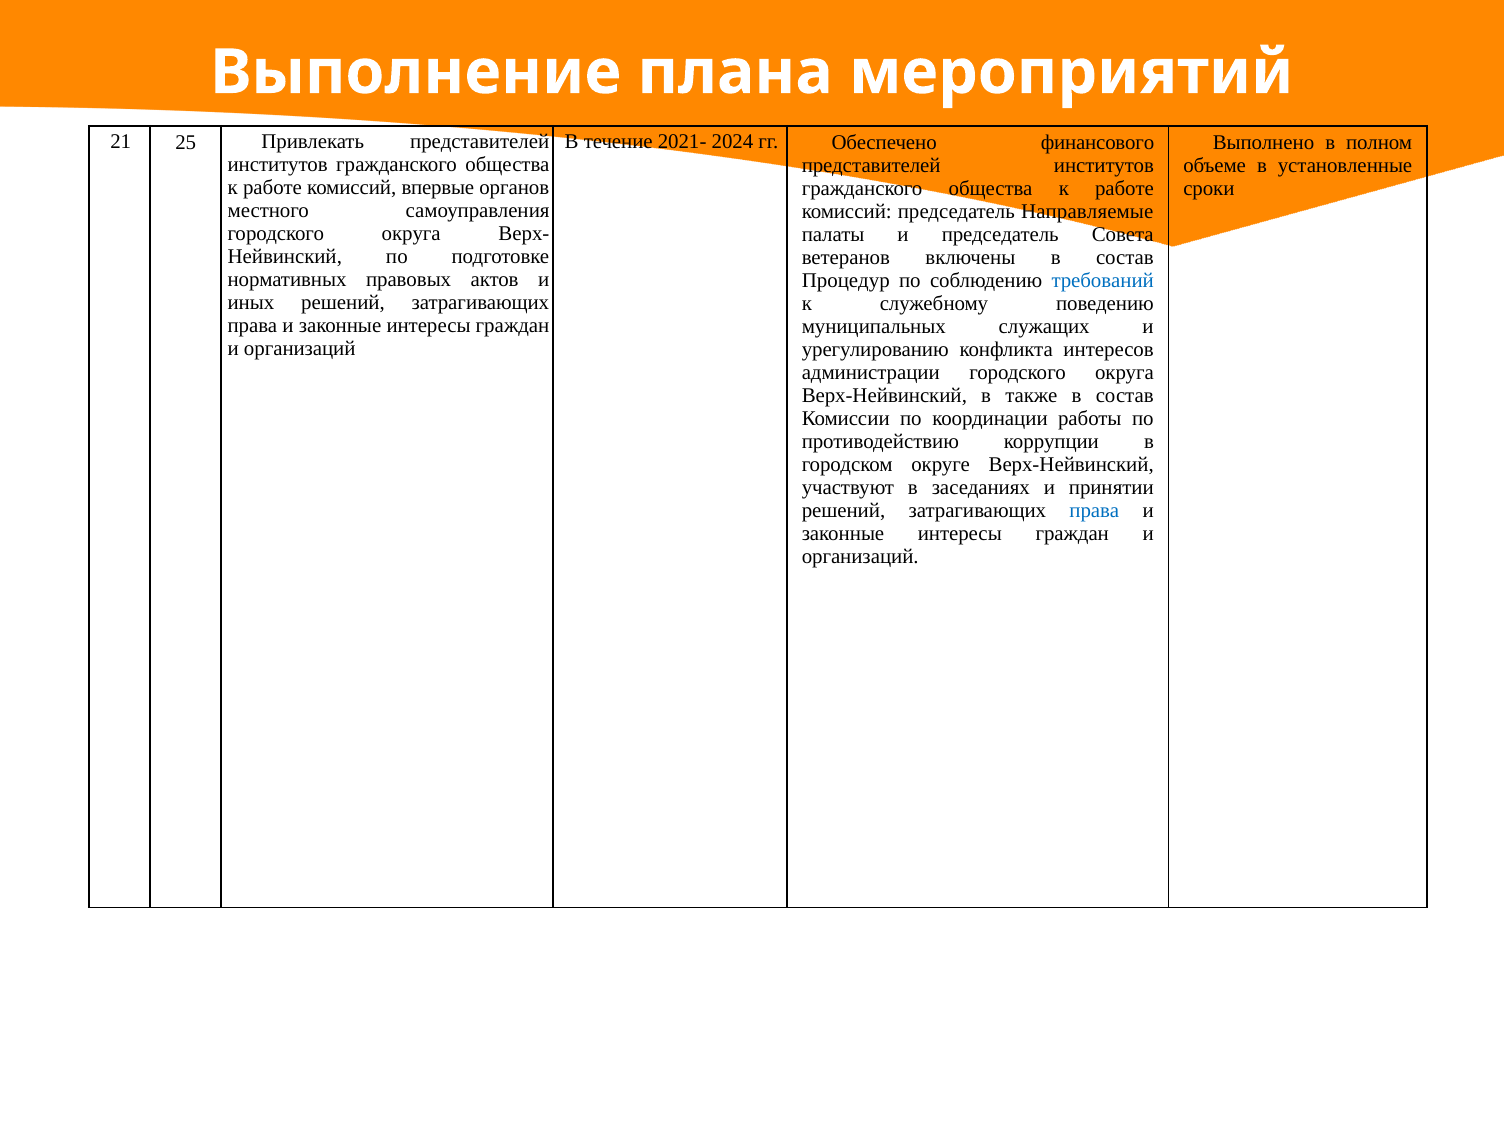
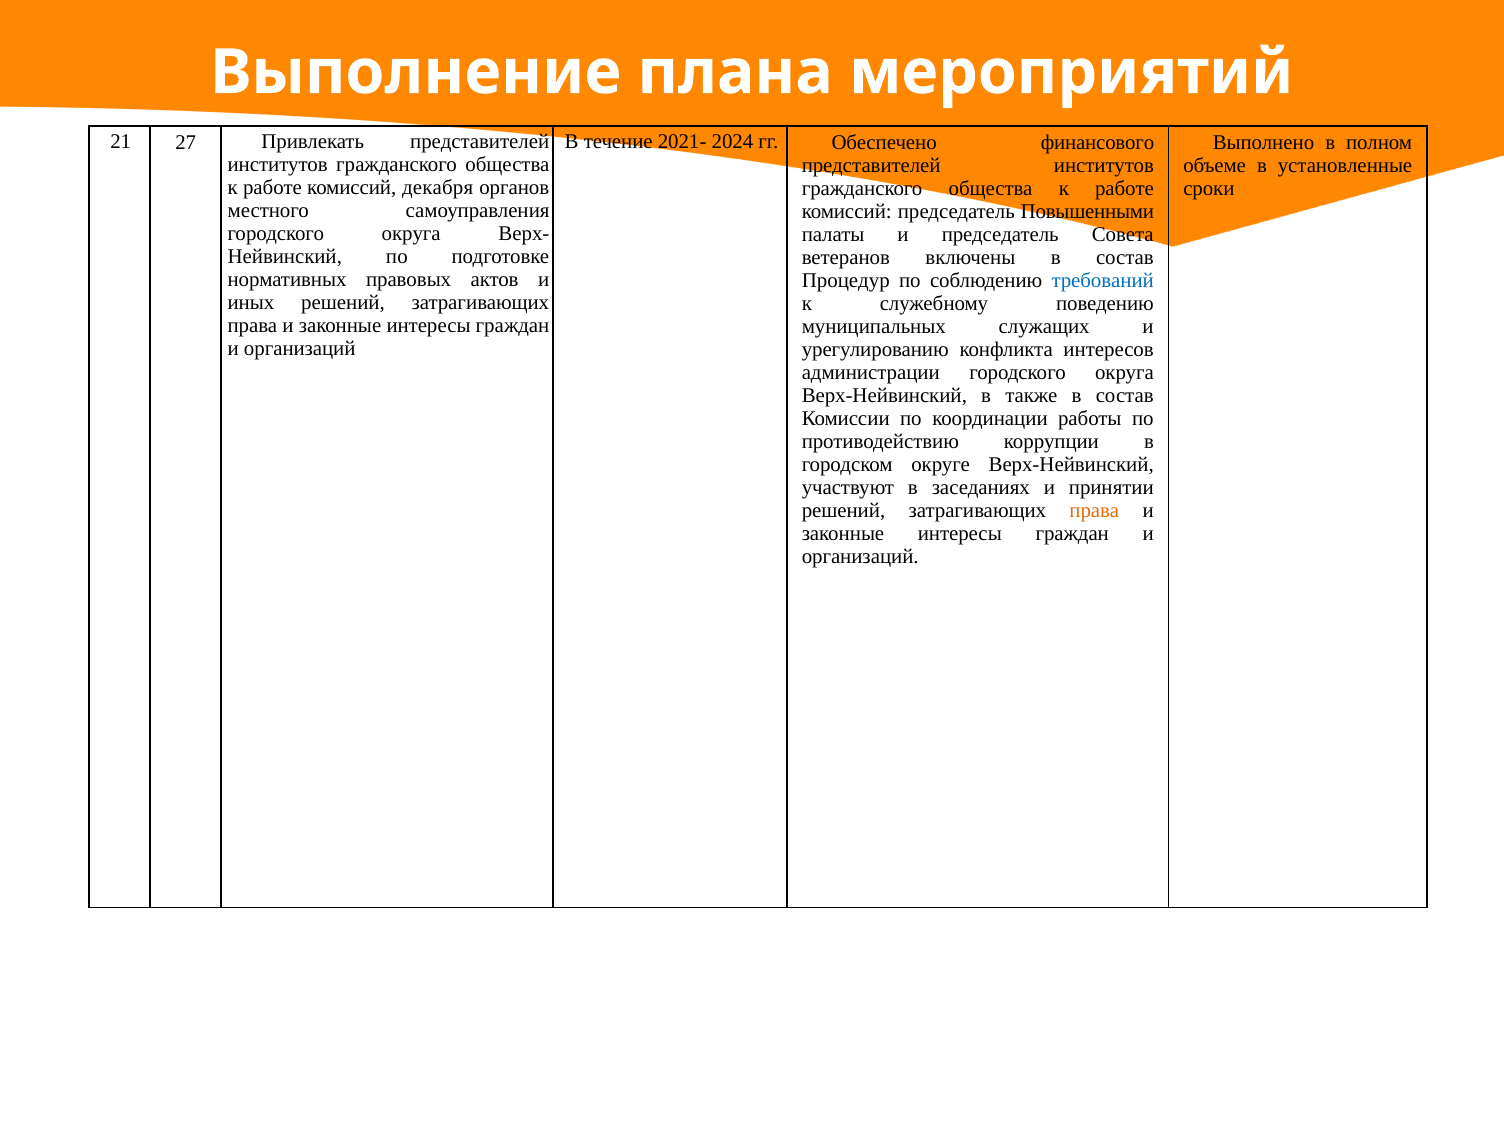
25: 25 -> 27 (186, 142)
впервые: впервые -> декабря (438, 187)
Направляемые: Направляемые -> Повышенными (1087, 211)
права colour: blue -> orange (1094, 511)
